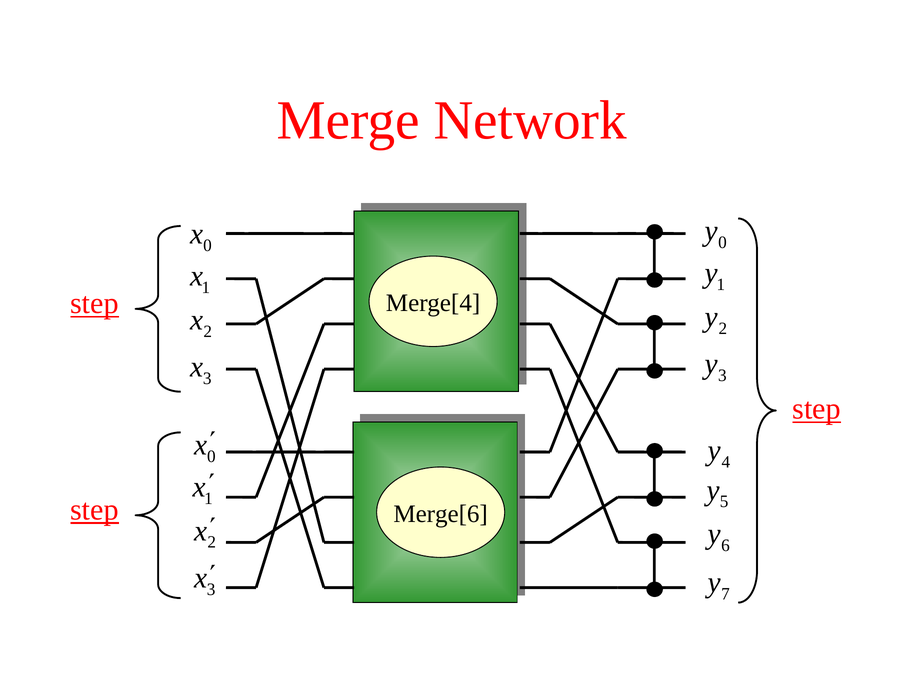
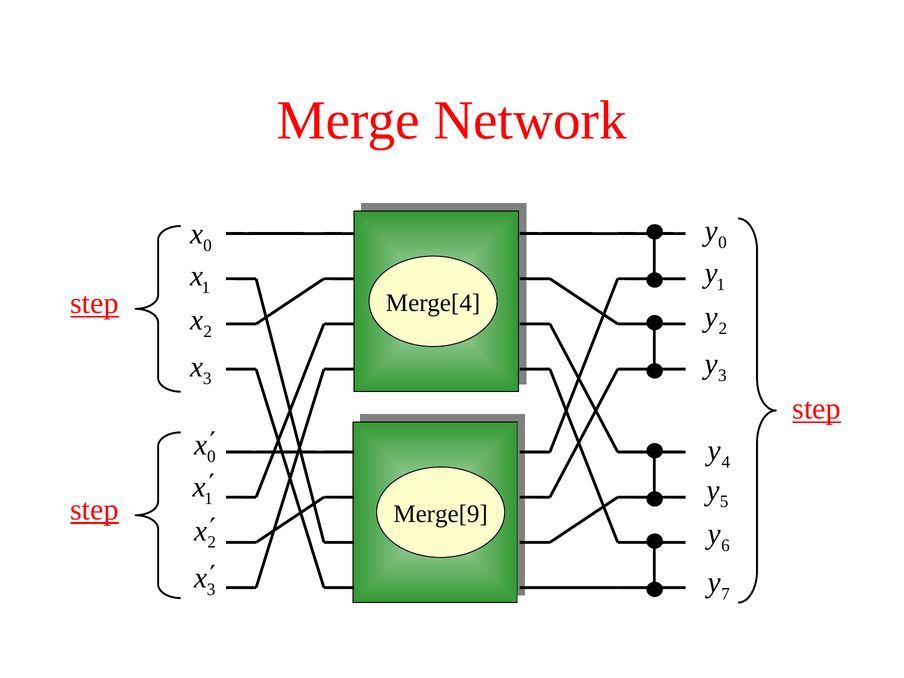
Merge[6: Merge[6 -> Merge[9 (441, 514)
